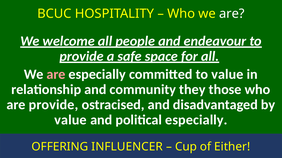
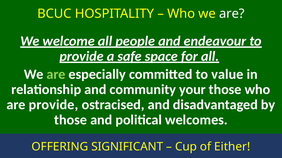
are colour: pink -> light green (56, 75)
they: they -> your (192, 90)
value: value -> those (71, 120)
political especially: especially -> welcomes (196, 120)
INFLUENCER: INFLUENCER -> SIGNIFICANT (127, 147)
